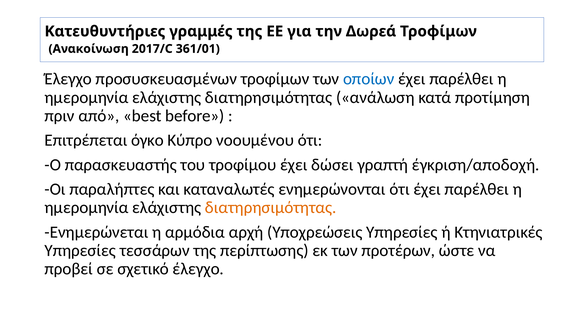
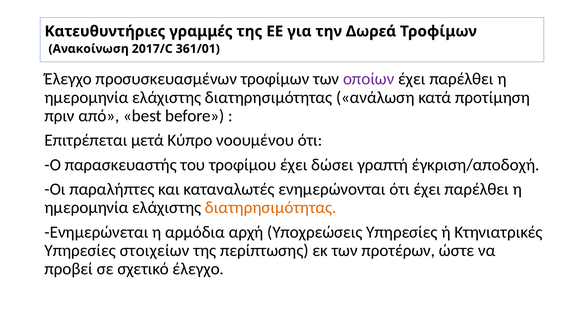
οποίων colour: blue -> purple (369, 79)
όγκο: όγκο -> μετά (147, 140)
τεσσάρων: τεσσάρων -> στοιχείων (155, 250)
